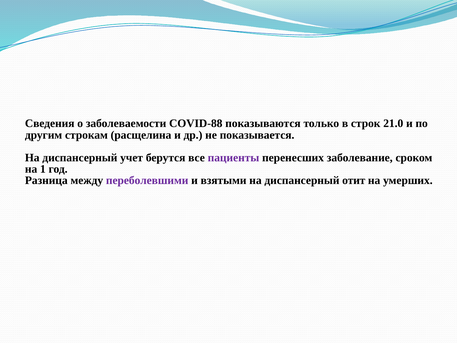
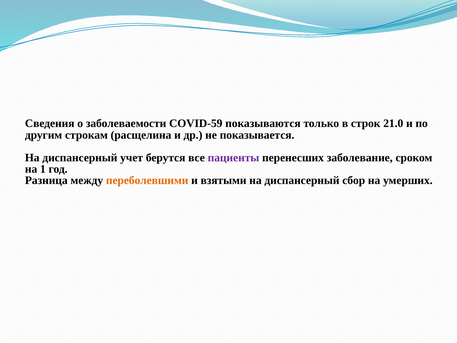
COVID-88: COVID-88 -> COVID-59 (196, 123)
переболевшими colour: purple -> orange (147, 180)
отит: отит -> сбор (354, 180)
